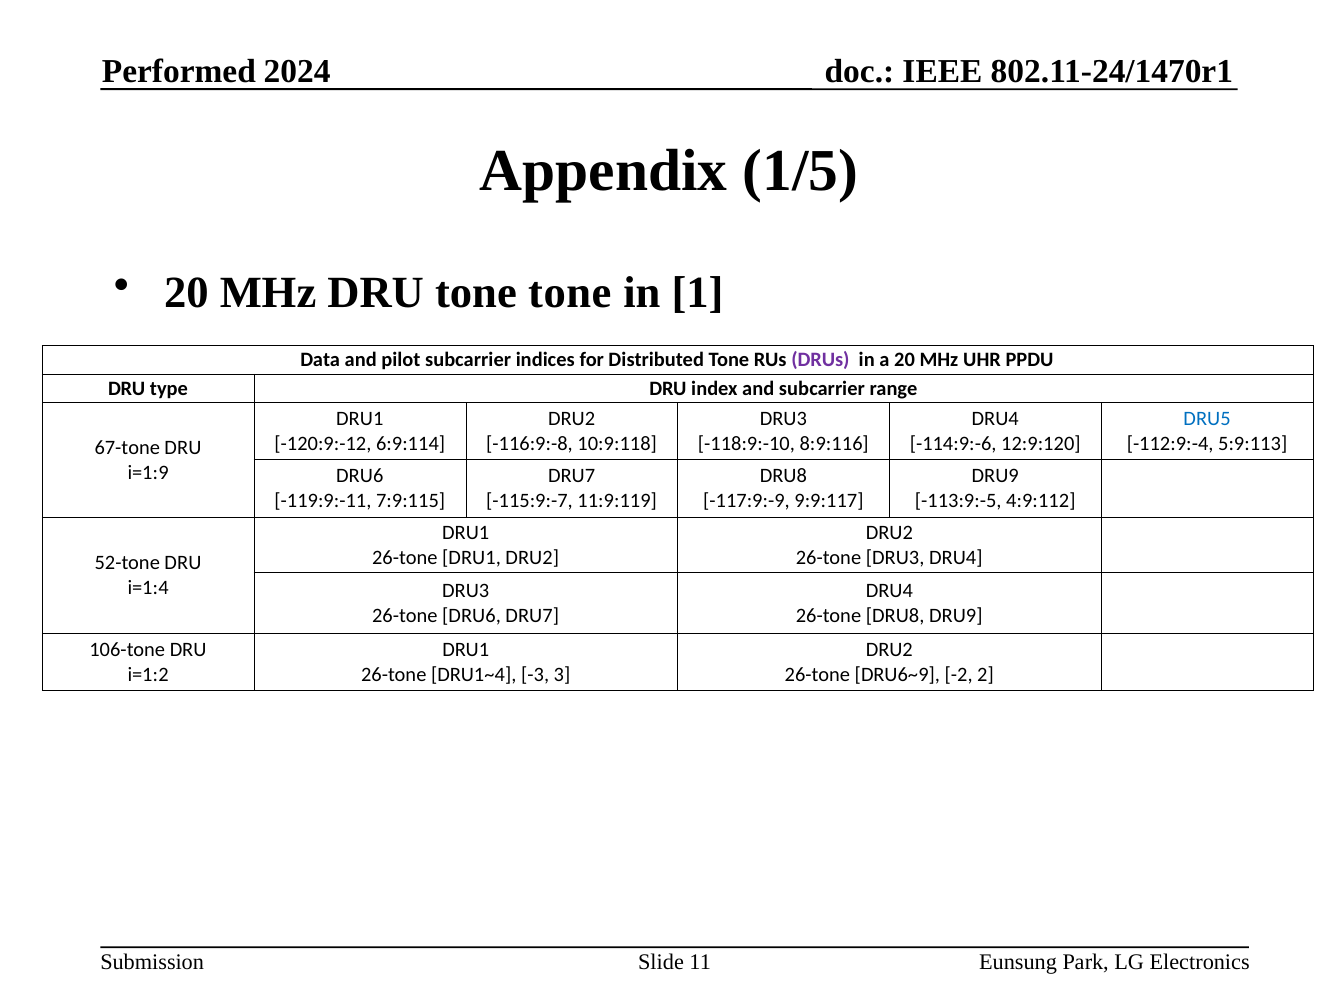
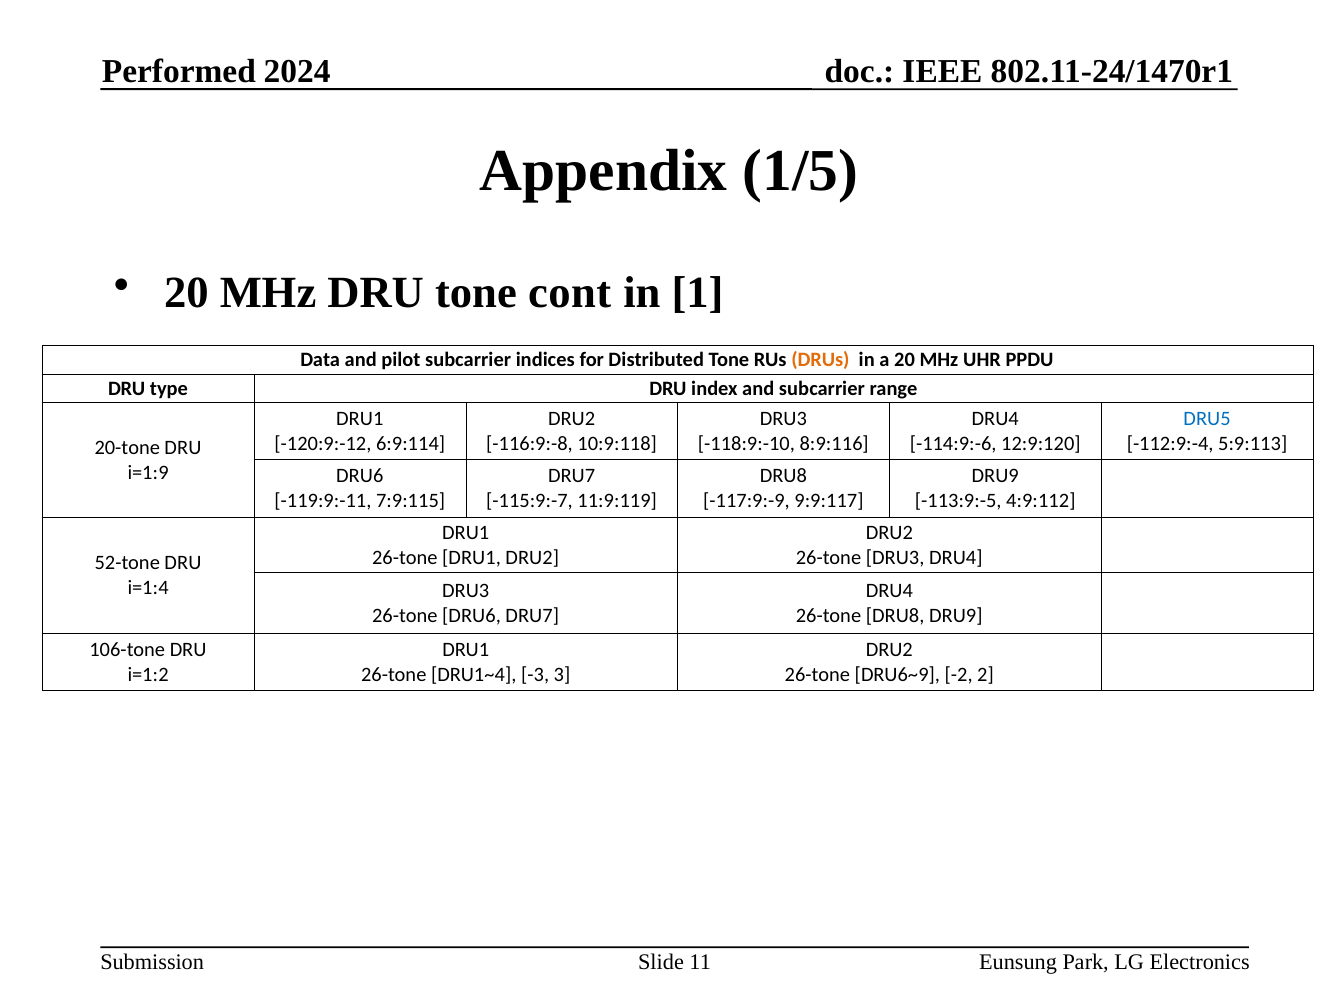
tone tone: tone -> cont (570, 293)
DRUs colour: purple -> orange (820, 360)
67-tone: 67-tone -> 20-tone (127, 448)
